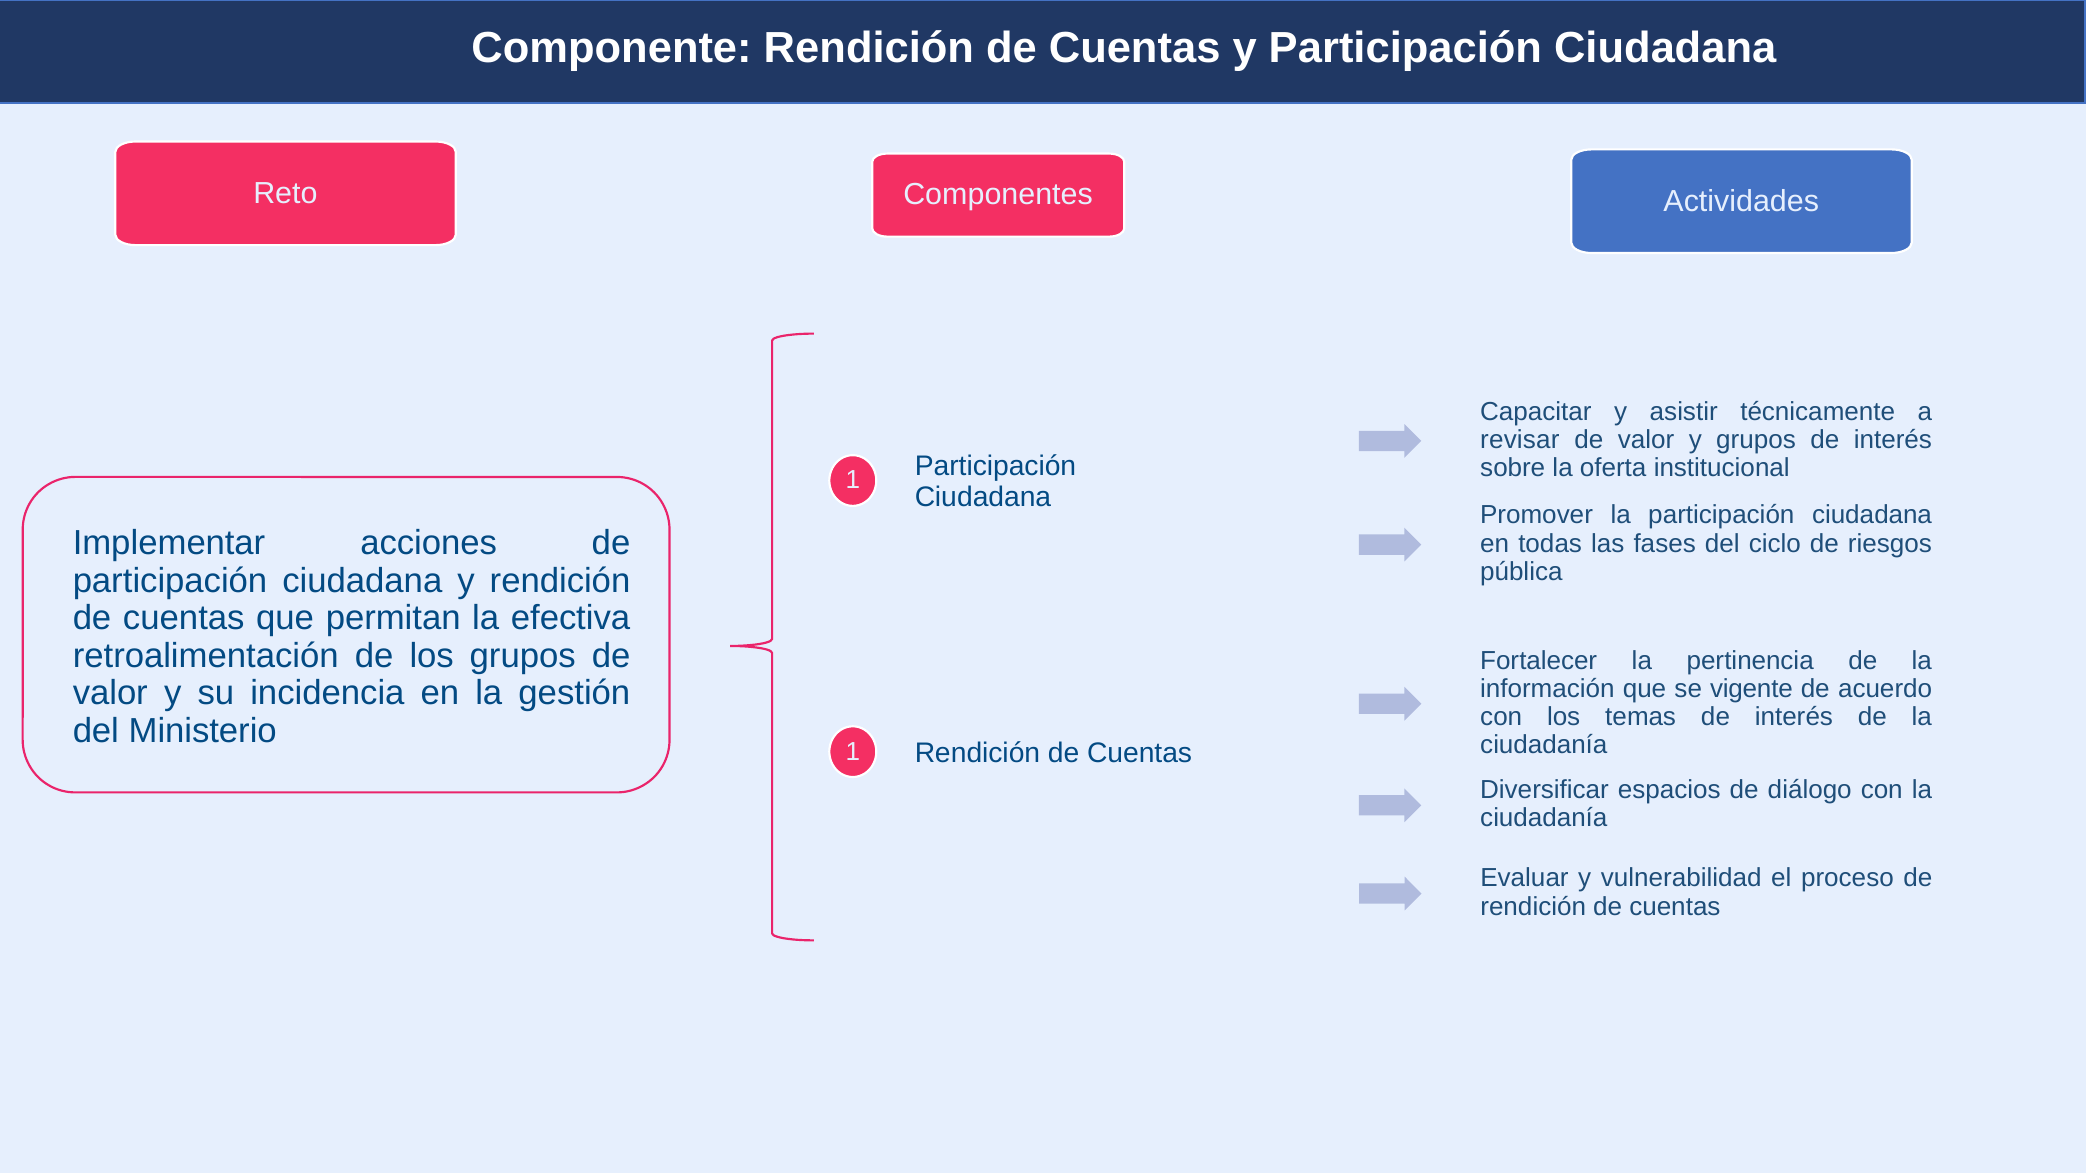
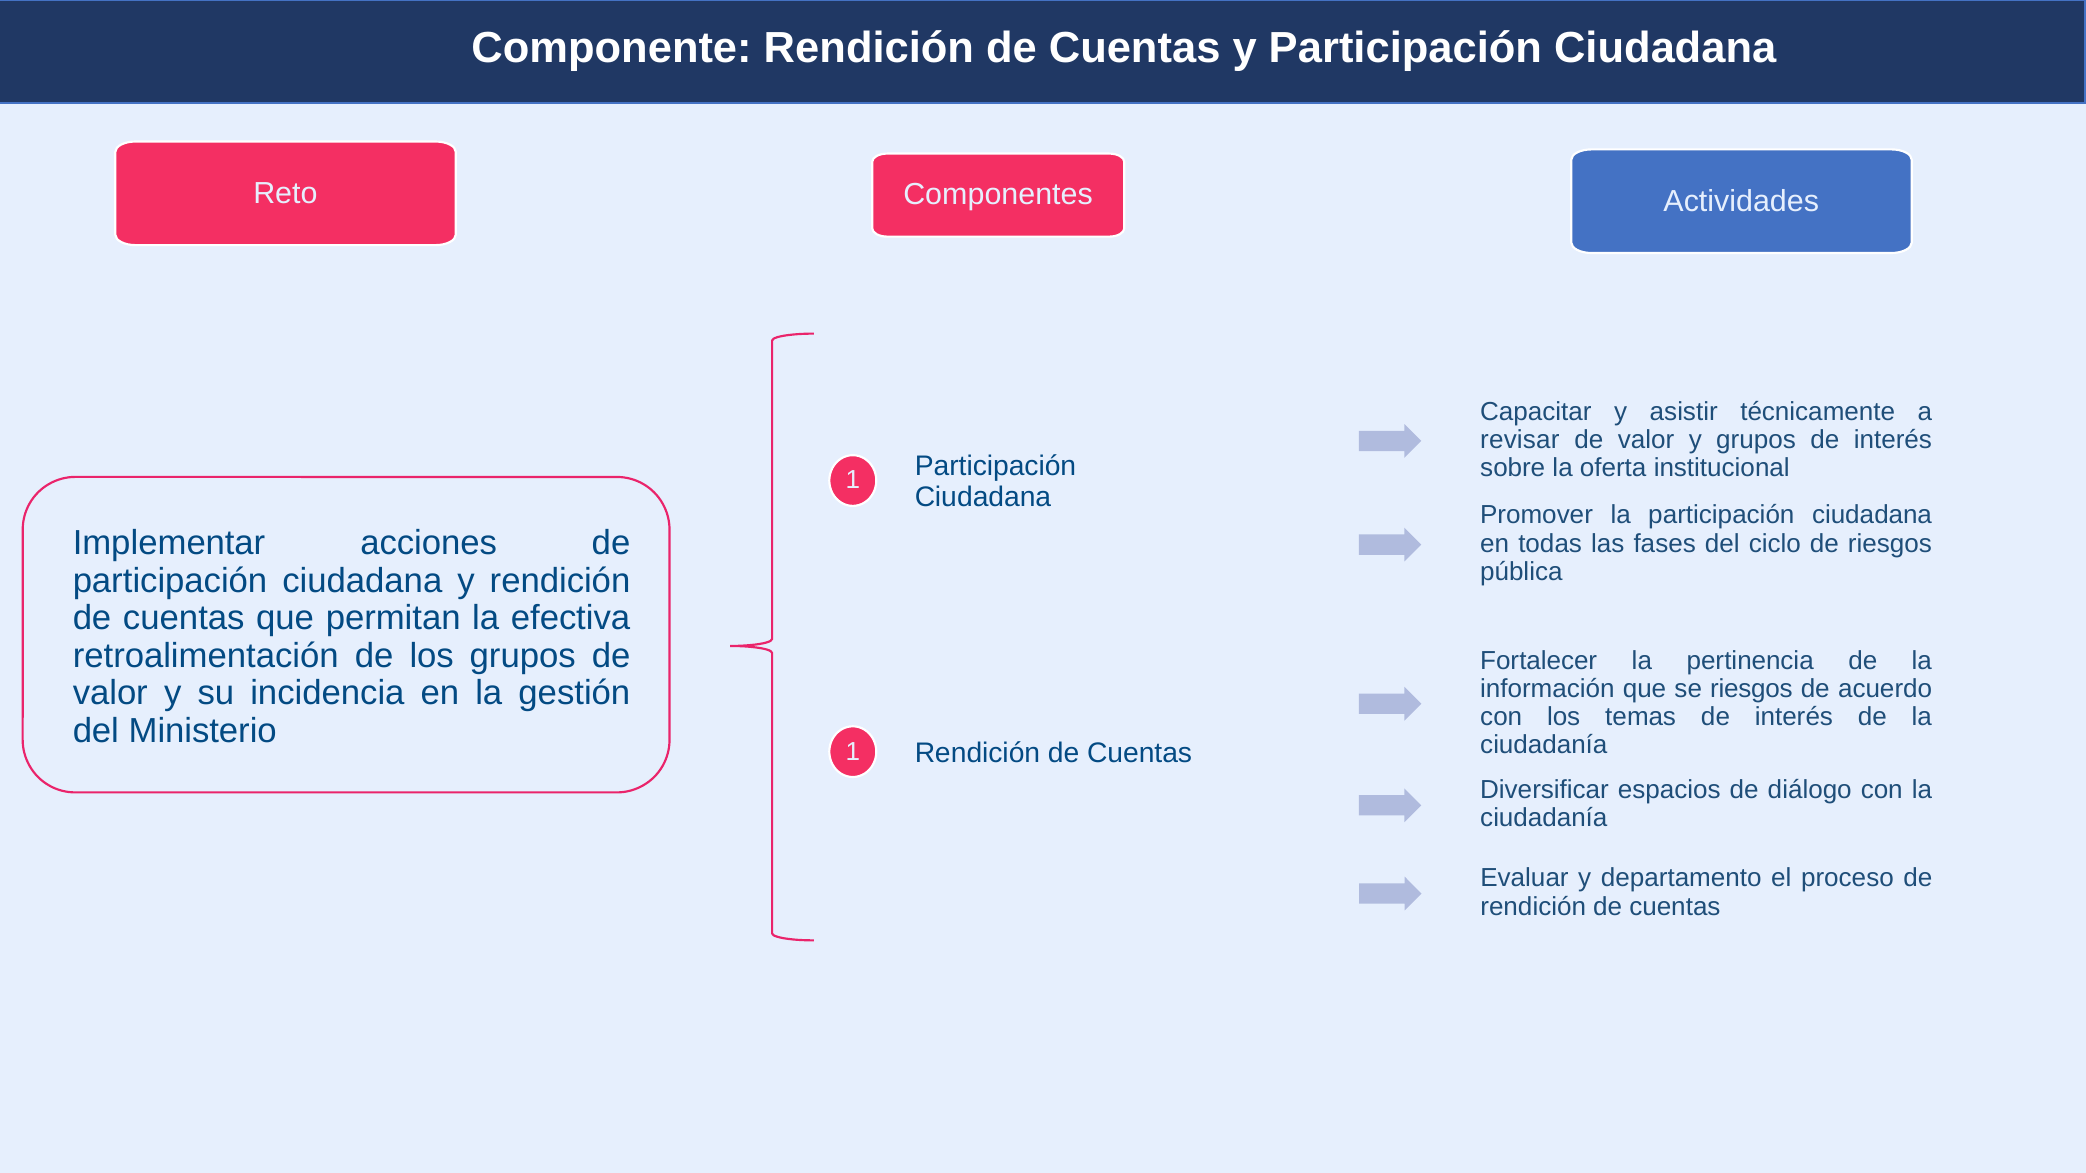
se vigente: vigente -> riesgos (1751, 689)
vulnerabilidad: vulnerabilidad -> departamento (1681, 879)
